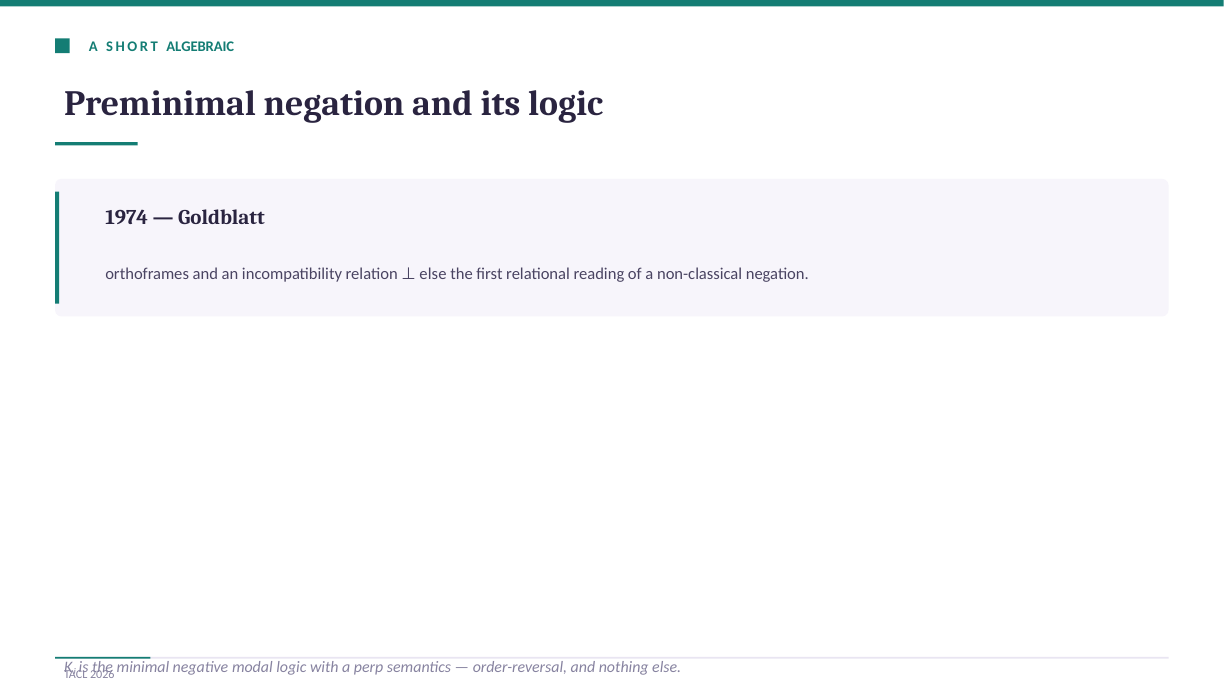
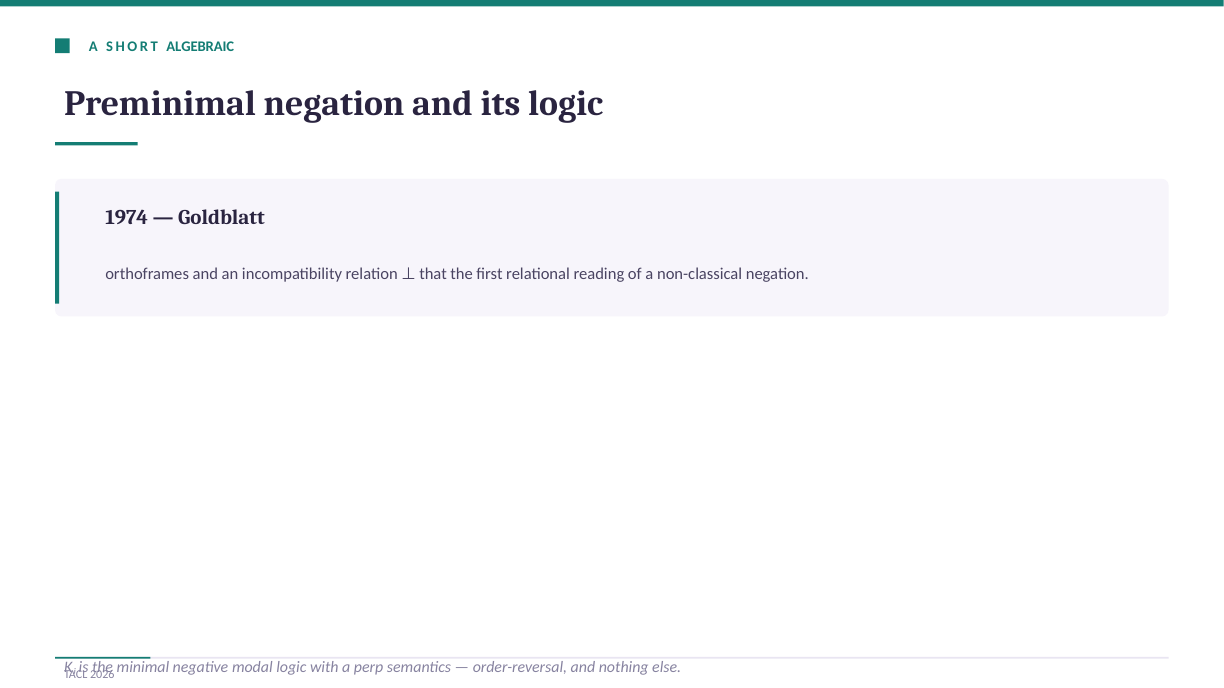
relation else: else -> that (433, 274)
